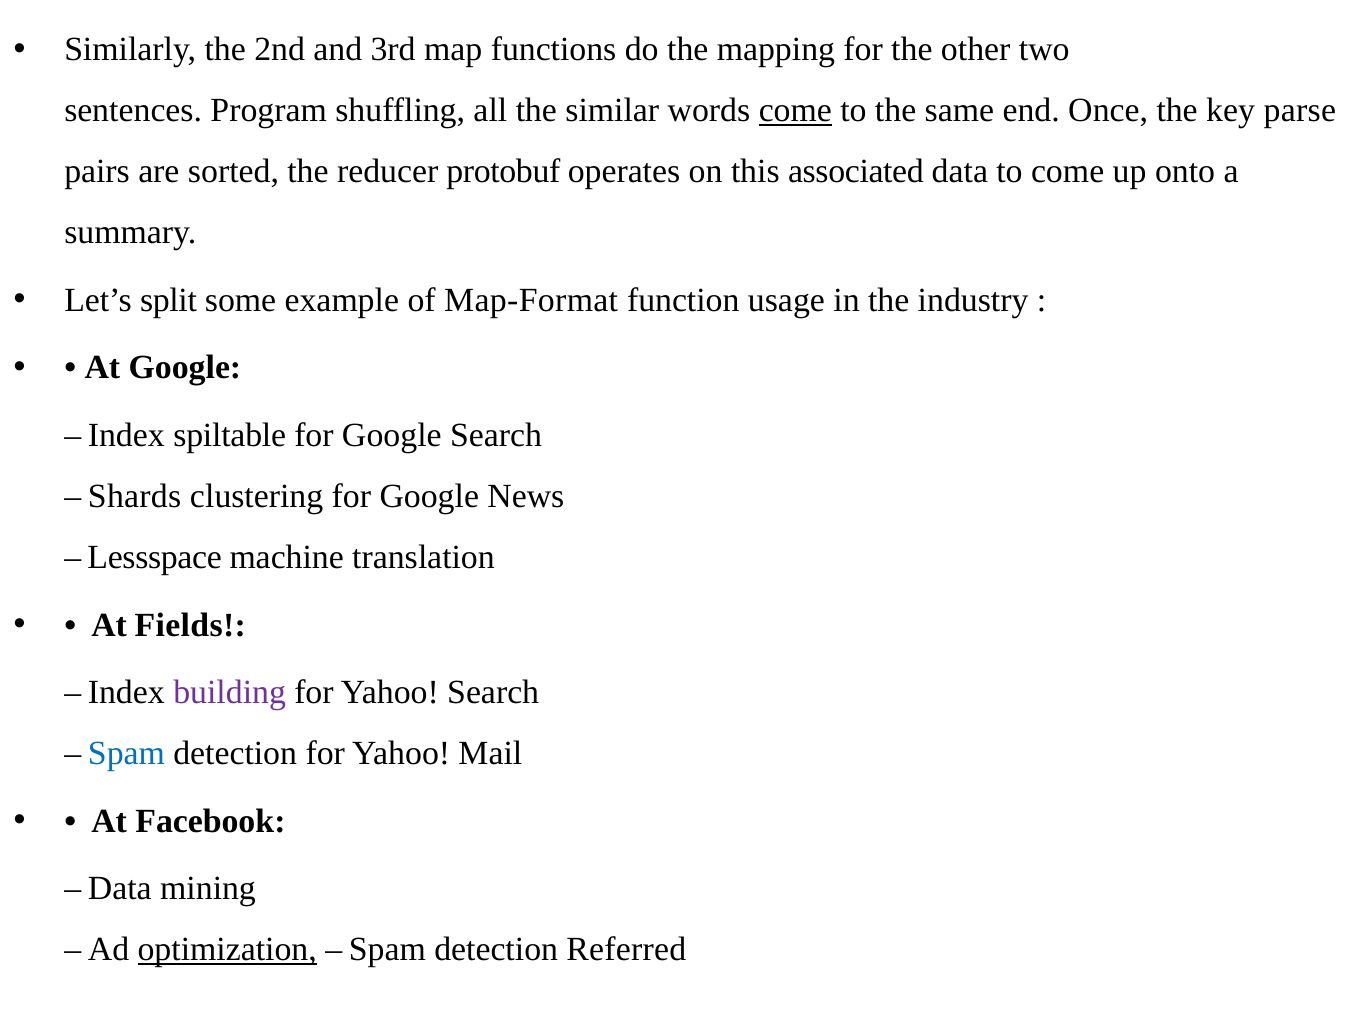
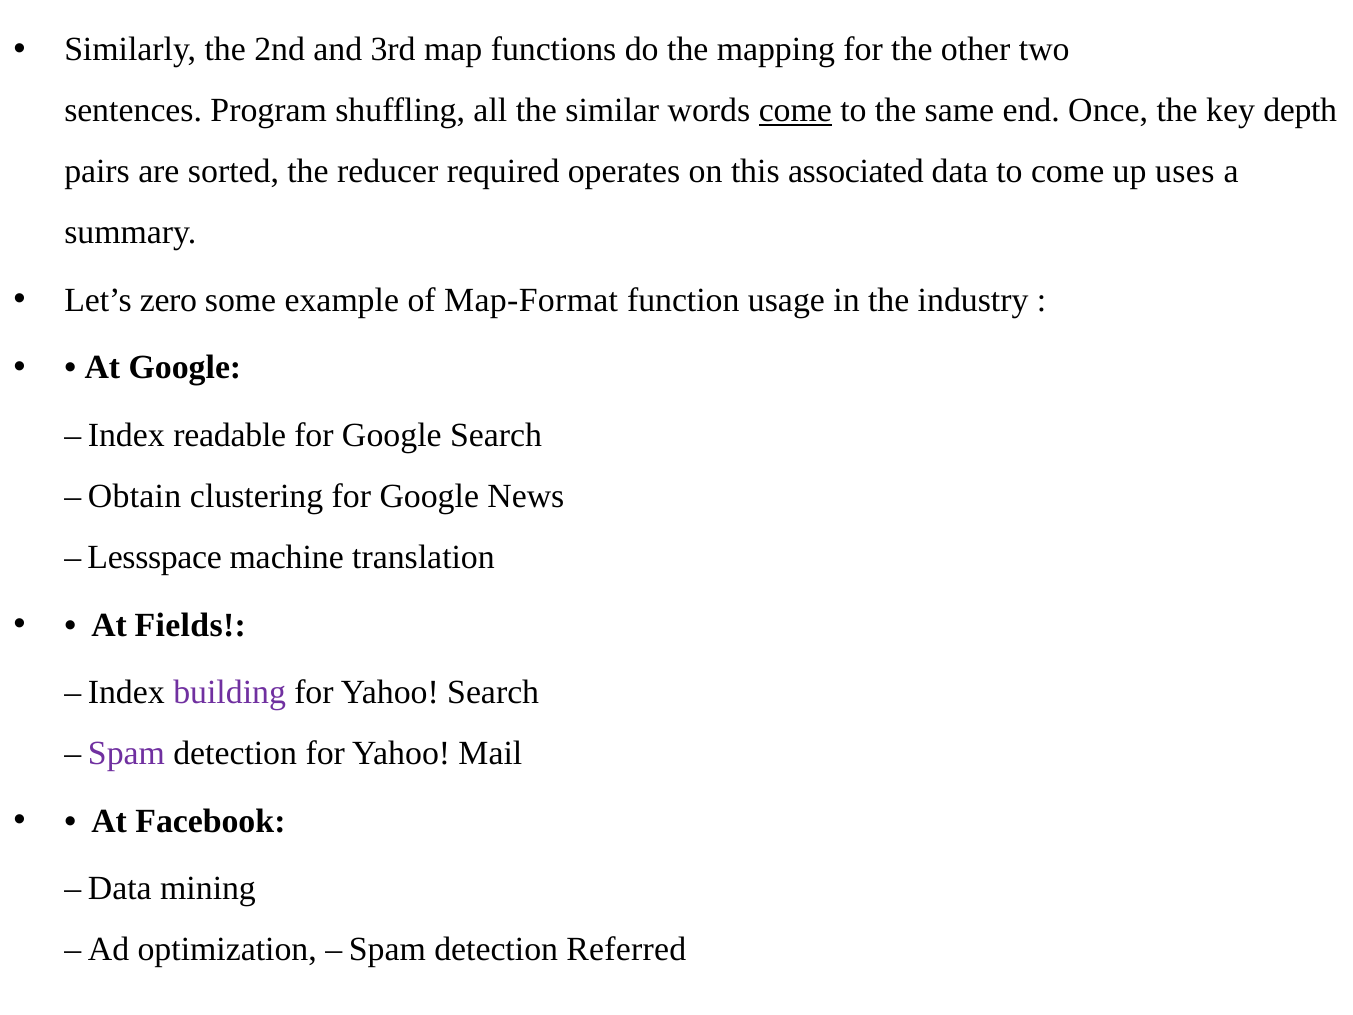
parse: parse -> depth (1300, 111)
protobuf: protobuf -> required (503, 171)
onto: onto -> uses (1185, 171)
split: split -> zero (168, 300)
spiltable: spiltable -> readable (230, 435)
Shards: Shards -> Obtain (135, 496)
Spam colour: blue -> purple (126, 753)
optimization underline: present -> none (227, 949)
